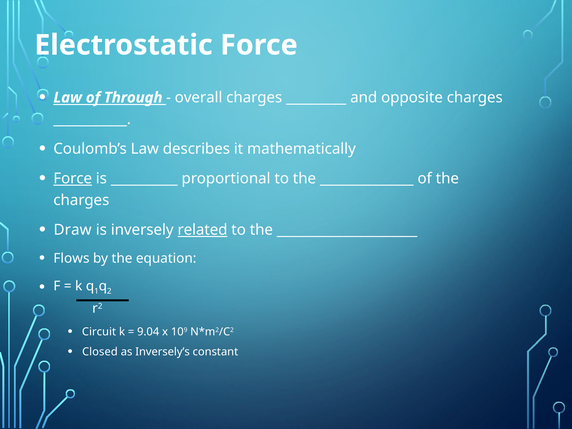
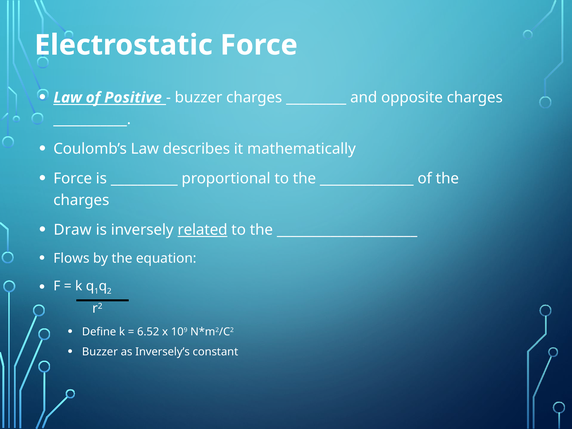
Through: Through -> Positive (133, 98)
overall: overall -> buzzer (199, 98)
Force underline: present -> none (73, 179)
Circuit: Circuit -> Define (99, 332)
9.04: 9.04 -> 6.52 (148, 332)
Closed: Closed -> Buzzer (100, 352)
